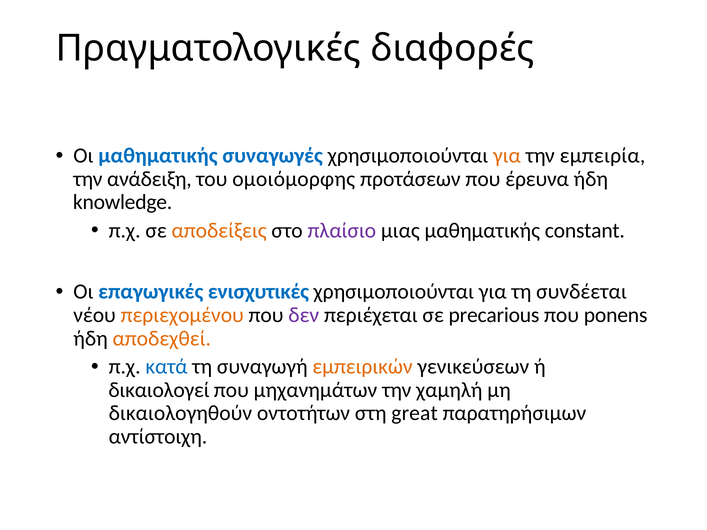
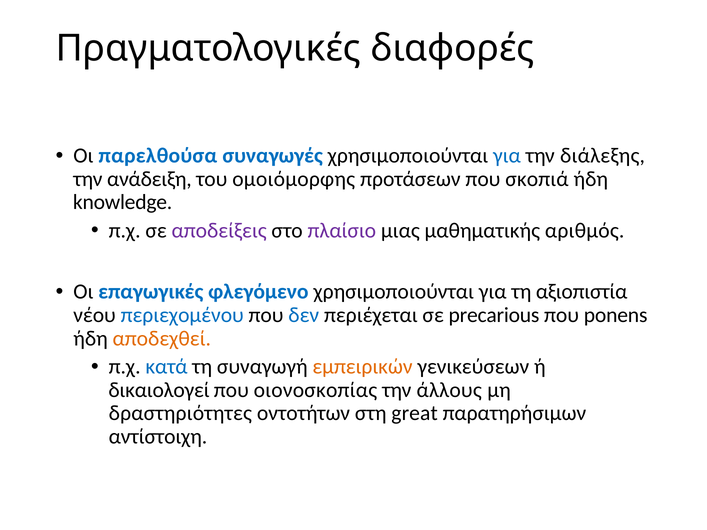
Οι μαθηματικής: μαθηματικής -> παρελθούσα (158, 156)
για colour: orange -> blue (507, 156)
εμπειρία: εμπειρία -> διάλεξης (603, 156)
έρευνα: έρευνα -> σκοπιά (537, 179)
αποδείξεις colour: orange -> purple (219, 231)
constant: constant -> αριθμός (585, 231)
ενισχυτικές: ενισχυτικές -> φλεγόμενο (258, 292)
συνδέεται: συνδέεται -> αξιοπιστία (582, 292)
περιεχομένου colour: orange -> blue (182, 315)
δεν colour: purple -> blue (304, 315)
μηχανημάτων: μηχανημάτων -> οιονοσκοπίας (315, 390)
χαμηλή: χαμηλή -> άλλους (449, 390)
δικαιολογηθούν: δικαιολογηθούν -> δραστηριότητες (180, 414)
